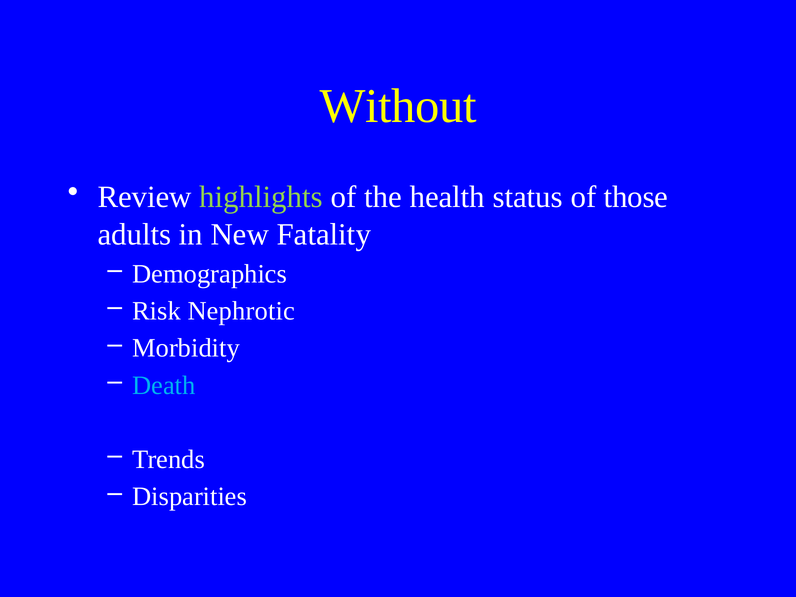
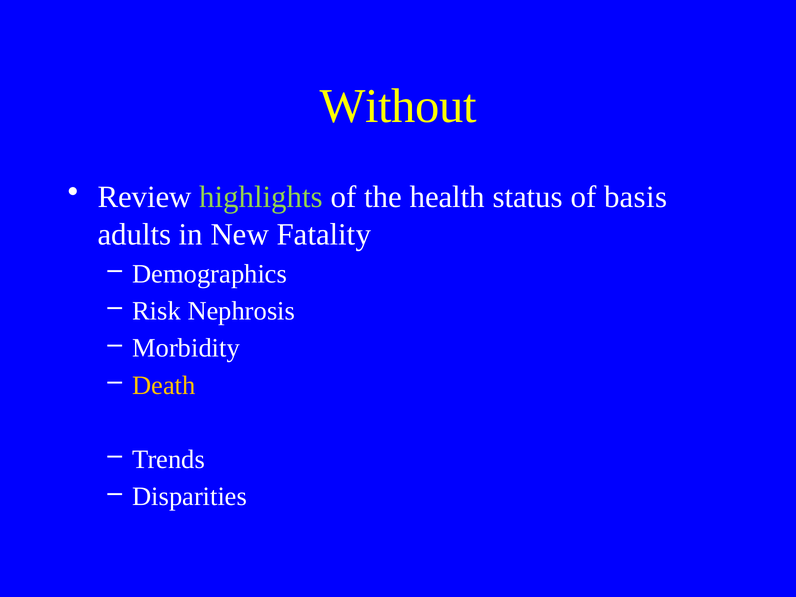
those: those -> basis (636, 197)
Nephrotic: Nephrotic -> Nephrosis (241, 311)
Death colour: light blue -> yellow (164, 385)
